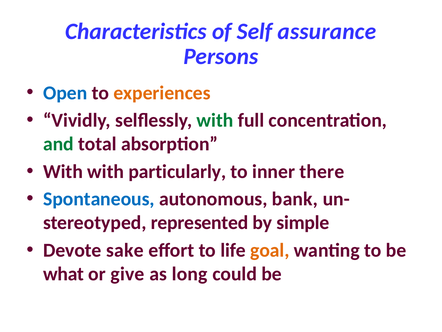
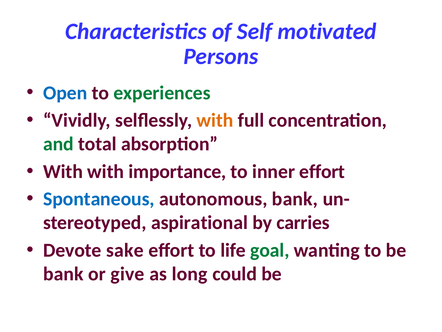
assurance: assurance -> motivated (327, 31)
experiences colour: orange -> green (162, 93)
with colour: green -> orange (215, 120)
particularly: particularly -> importance (177, 171)
inner there: there -> effort (322, 171)
represented: represented -> aspirational (199, 222)
simple: simple -> carries (303, 222)
goal colour: orange -> green (270, 250)
what: what -> bank (63, 274)
